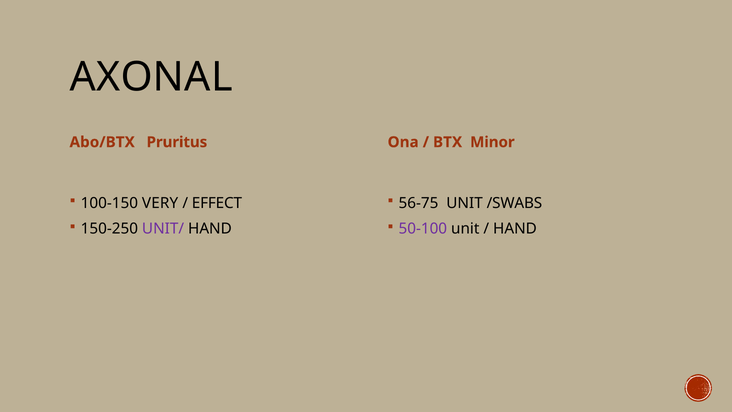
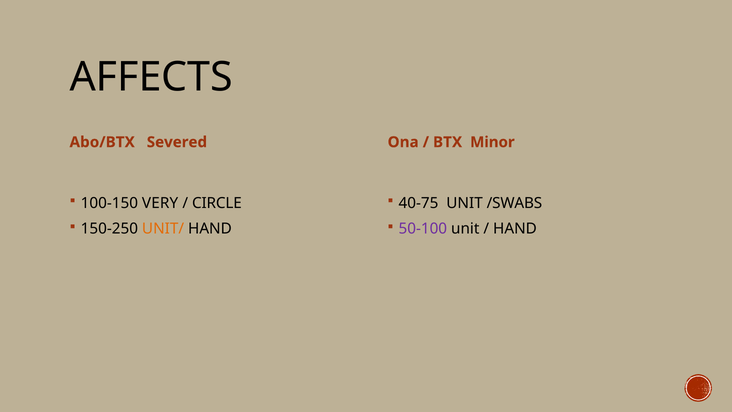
AXONAL: AXONAL -> AFFECTS (151, 77)
Pruritus: Pruritus -> Severed (177, 142)
EFFECT: EFFECT -> CIRCLE (217, 203)
56-75: 56-75 -> 40-75 (418, 203)
UNIT/ colour: purple -> orange (163, 229)
